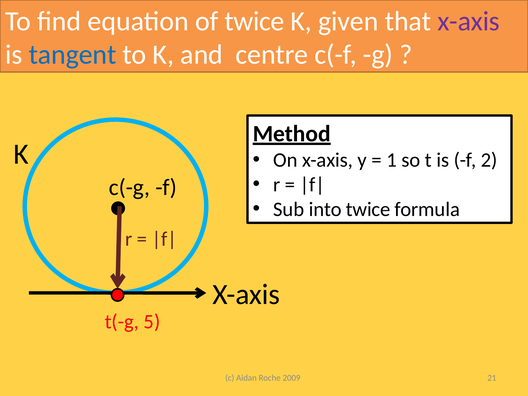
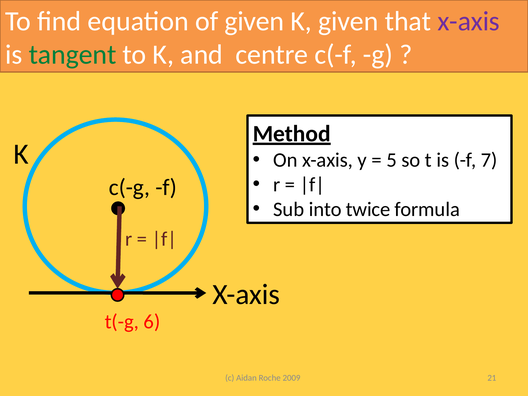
of twice: twice -> given (254, 21)
tangent colour: blue -> green (73, 55)
1: 1 -> 5 (392, 160)
2: 2 -> 7 (489, 160)
5: 5 -> 6 (152, 322)
